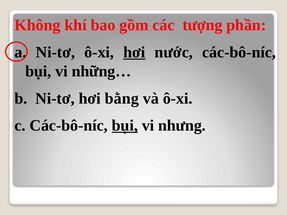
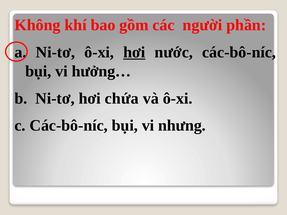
tượng: tượng -> người (202, 25)
những…: những… -> hưởng… (101, 71)
bằng: bằng -> chứa (122, 98)
bụi underline: present -> none (125, 126)
